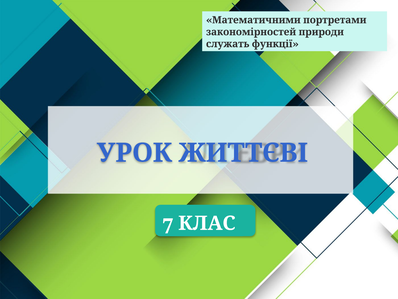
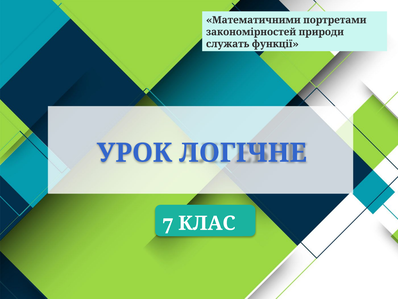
ЖИТТЄВІ: ЖИТТЄВІ -> ЛОГІЧНЕ (243, 153)
